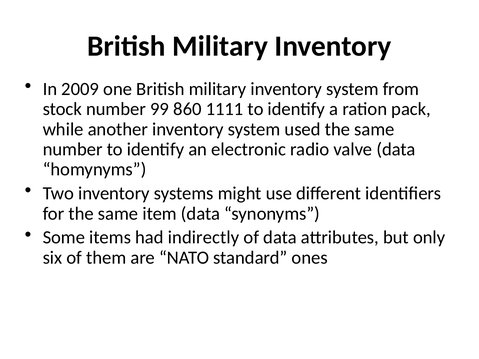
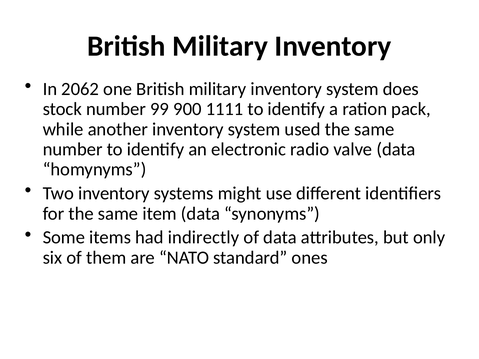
2009: 2009 -> 2062 (80, 89)
from: from -> does (401, 89)
860: 860 -> 900 (187, 109)
